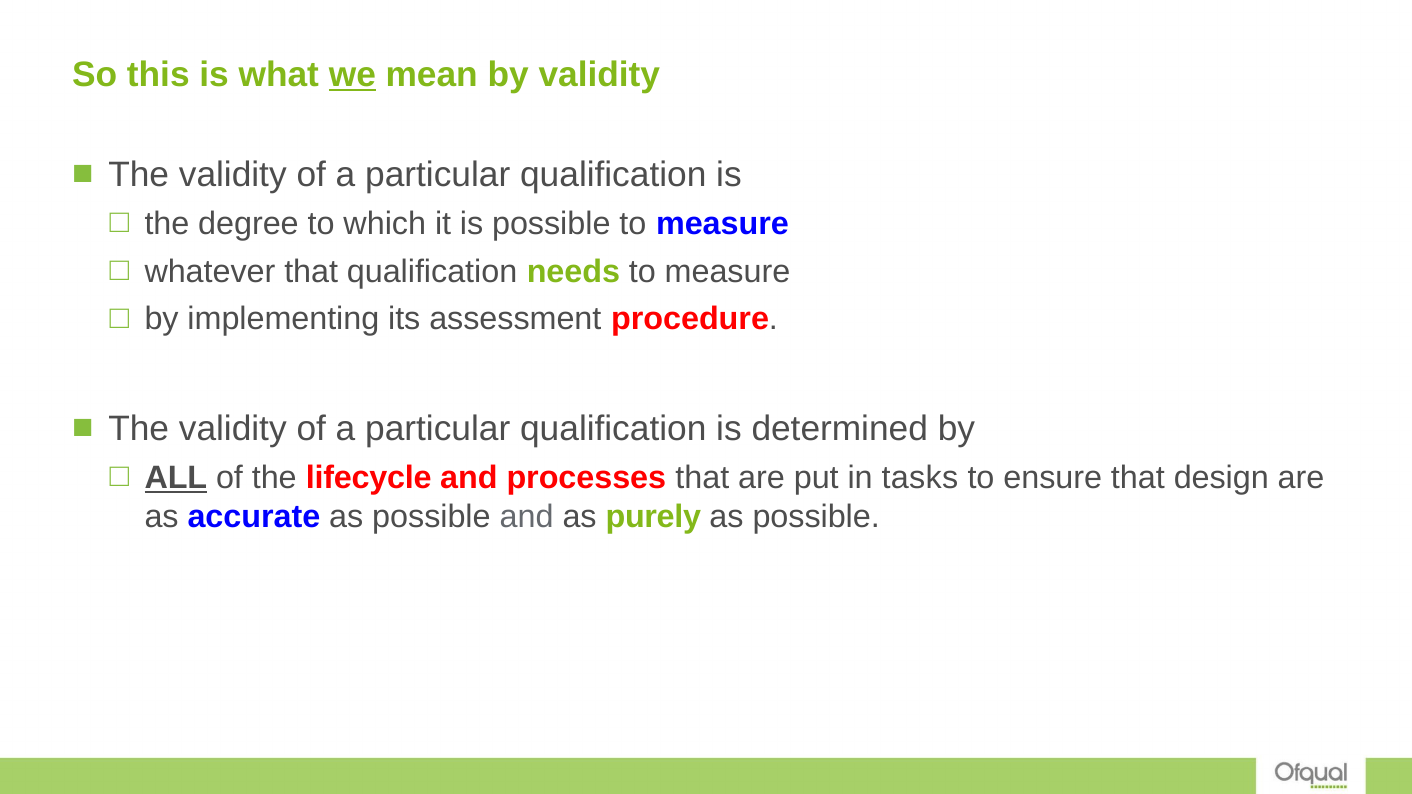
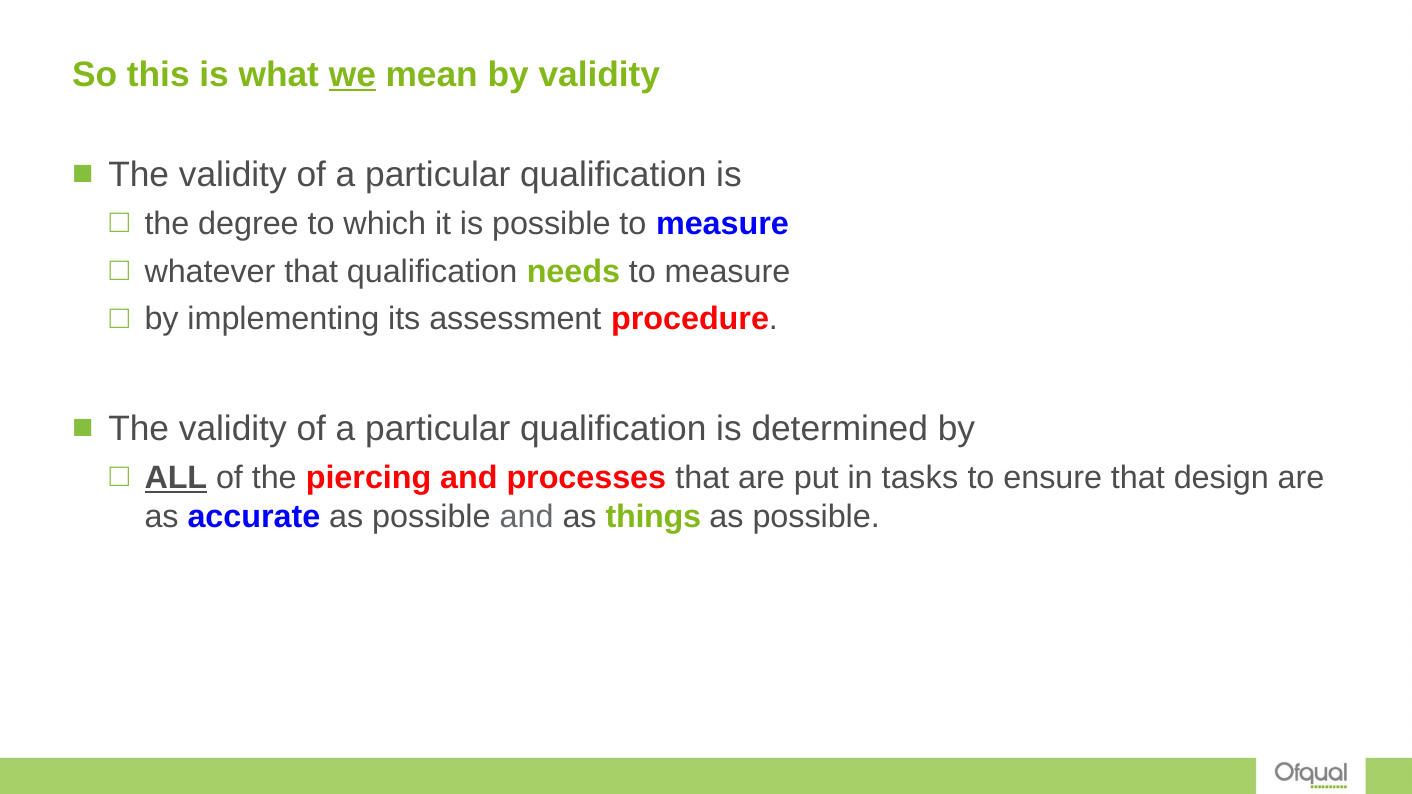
lifecycle: lifecycle -> piercing (369, 478)
purely: purely -> things (653, 517)
